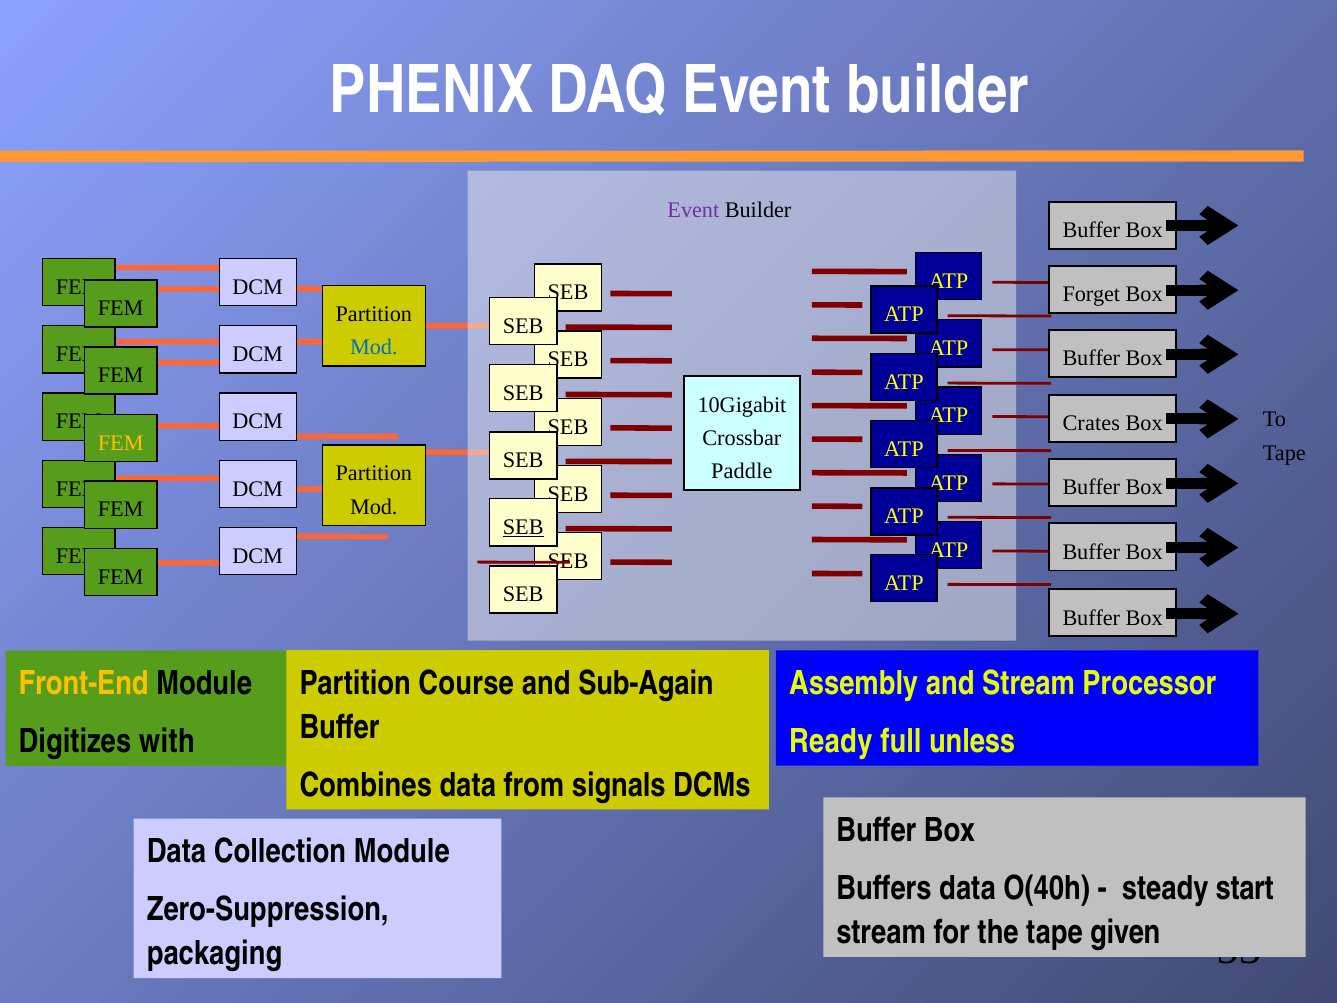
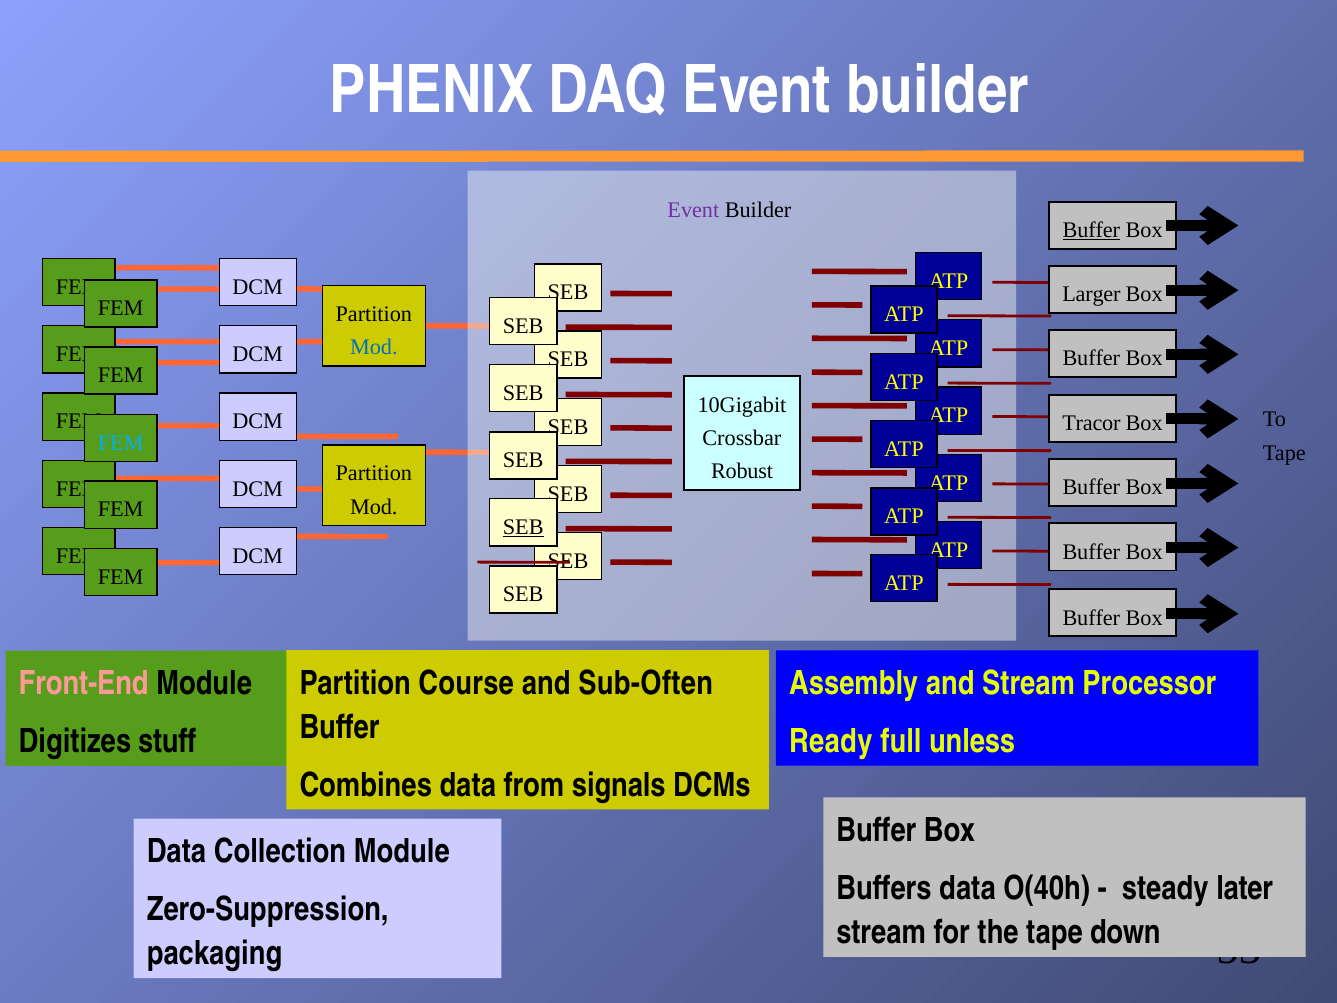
Buffer underline: none -> present (1091, 230)
Forget: Forget -> Larger (1091, 294)
Crates: Crates -> Tracor (1091, 423)
FEM colour: yellow -> light blue (121, 443)
Paddle: Paddle -> Robust (742, 471)
Sub-Again: Sub-Again -> Sub-Often (646, 683)
Front-End colour: yellow -> pink (84, 683)
with: with -> stuff (167, 741)
start: start -> later (1245, 888)
given: given -> down (1125, 932)
